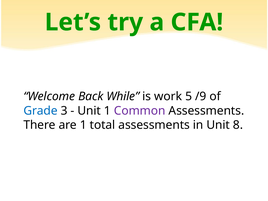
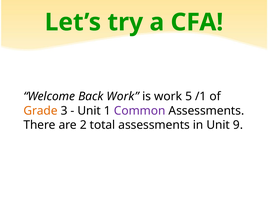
Back While: While -> Work (123, 96)
/9: /9 -> /1 (201, 96)
Grade colour: blue -> orange (40, 111)
are 1: 1 -> 2 (83, 125)
8: 8 -> 9 (238, 125)
